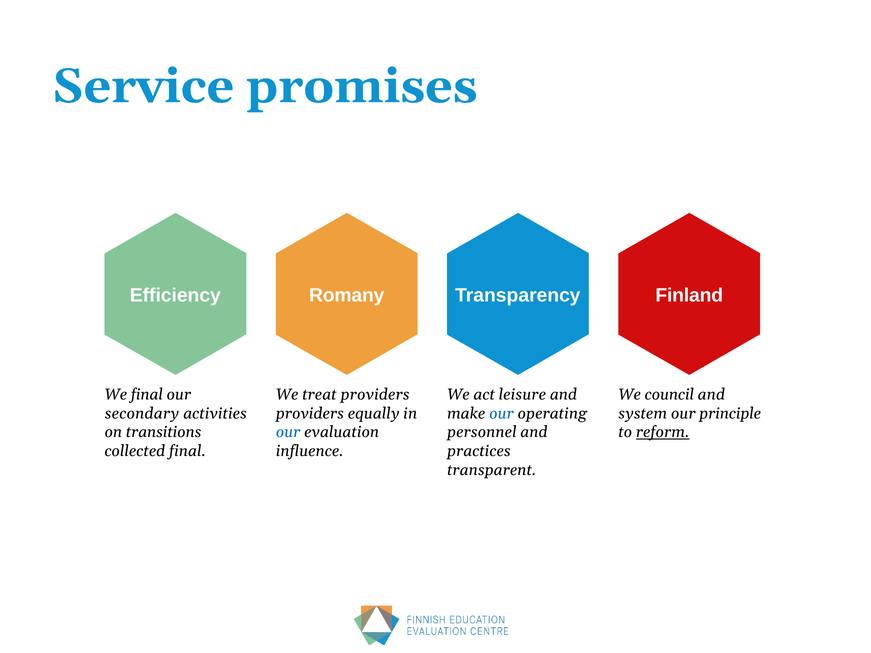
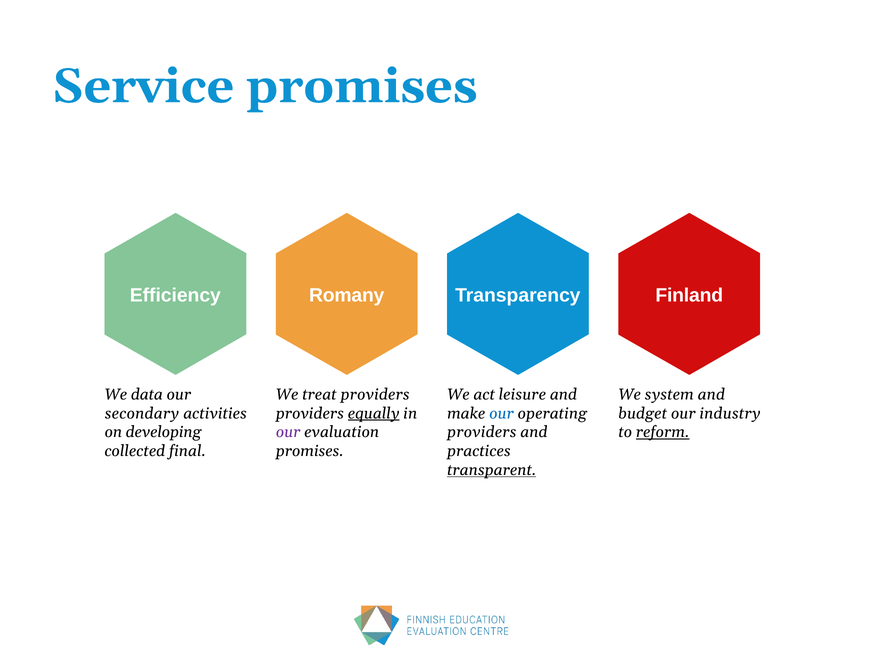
We final: final -> data (147, 395)
council: council -> system (669, 395)
equally underline: none -> present (374, 414)
system: system -> budget (643, 414)
principle: principle -> industry (730, 414)
transitions: transitions -> developing (164, 432)
our colour: blue -> purple (288, 432)
personnel: personnel -> providers (482, 432)
influence: influence -> promises (310, 451)
transparent underline: none -> present (492, 470)
